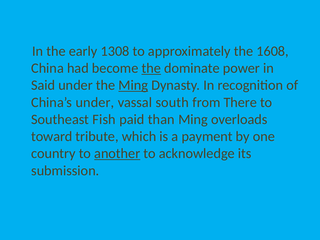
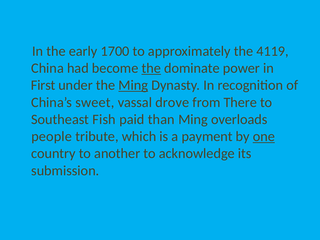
1308: 1308 -> 1700 (115, 51)
1608: 1608 -> 4119 (273, 51)
Said: Said -> First (43, 85)
China’s under: under -> sweet (95, 102)
south: south -> drove (172, 102)
toward: toward -> people (52, 136)
one underline: none -> present (264, 136)
another underline: present -> none (117, 154)
